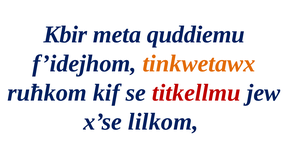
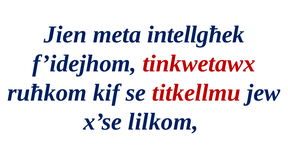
Kbir: Kbir -> Jien (65, 35)
quddiemu: quddiemu -> intellgħek (196, 35)
tinkwetawx colour: orange -> red (199, 64)
